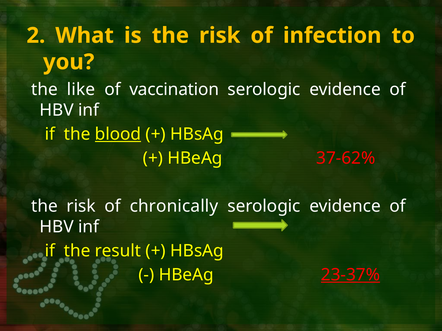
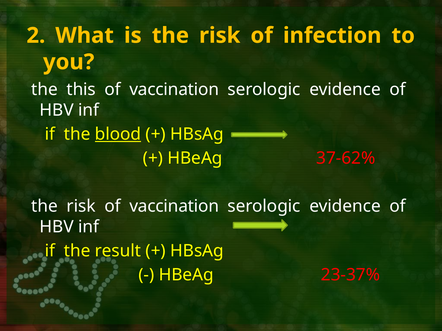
like: like -> this (81, 90)
risk of chronically: chronically -> vaccination (174, 207)
23-37% underline: present -> none (351, 275)
